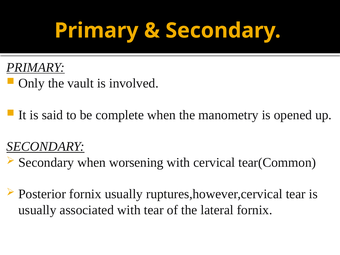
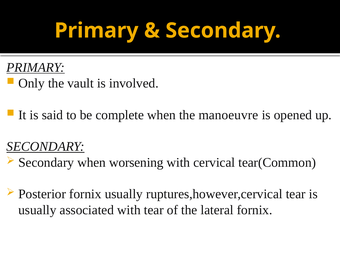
manometry: manometry -> manoeuvre (228, 115)
